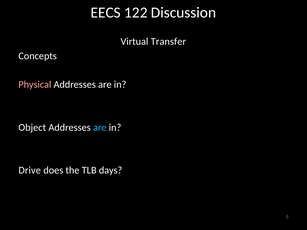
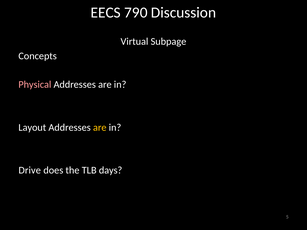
122: 122 -> 790 (136, 13)
Transfer: Transfer -> Subpage (168, 42)
Object: Object -> Layout (32, 128)
are colour: light blue -> yellow (100, 128)
